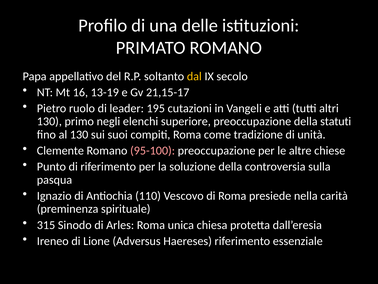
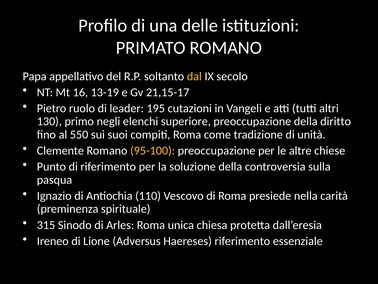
statuti: statuti -> diritto (336, 121)
al 130: 130 -> 550 (79, 134)
95-100 colour: pink -> yellow (153, 150)
